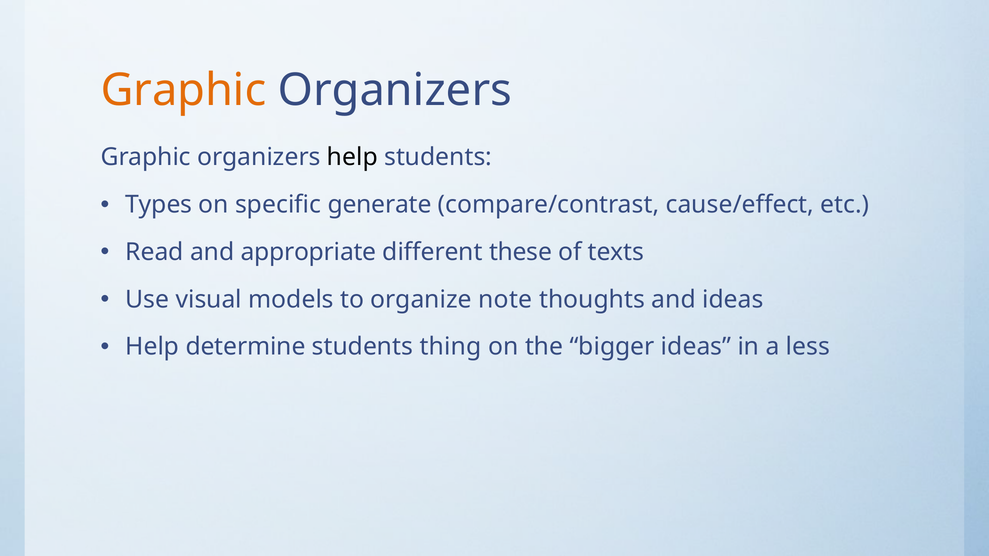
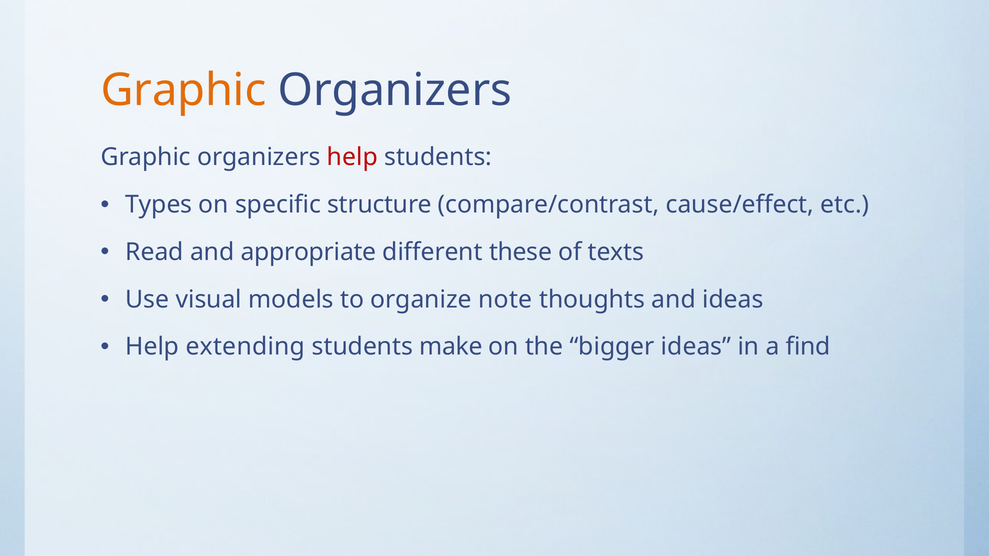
help colour: black -> red (352, 157)
generate: generate -> structure (380, 205)
determine: determine -> extending (245, 347)
thing: thing -> make (451, 347)
less: less -> find (808, 347)
